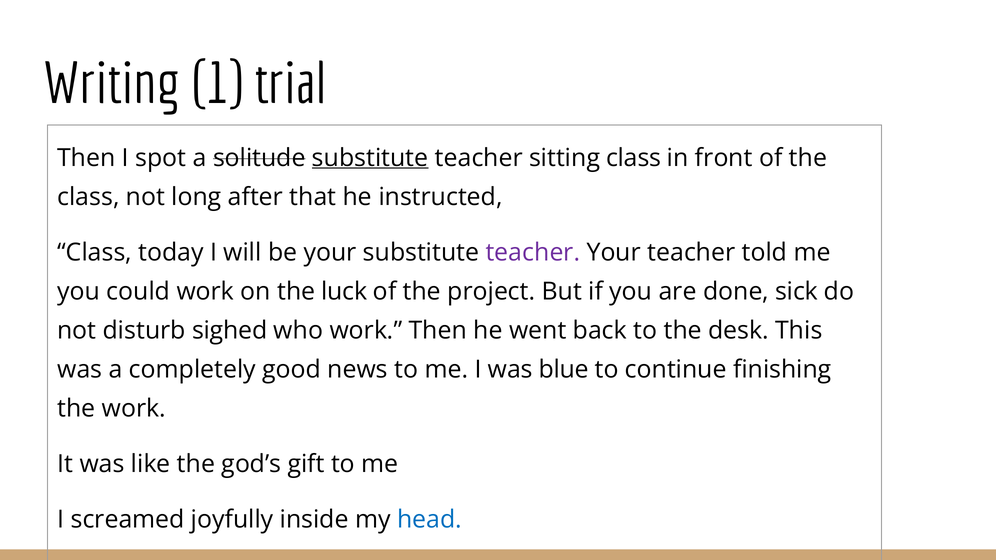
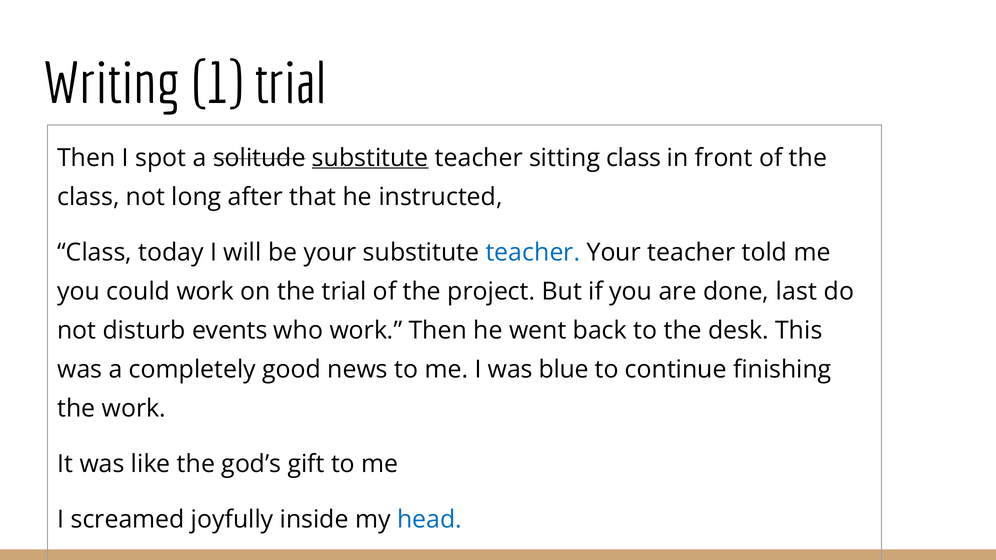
teacher colour: purple -> blue (533, 253)
the luck: luck -> trial (344, 292)
sick: sick -> last (796, 292)
sighed: sighed -> events (230, 331)
